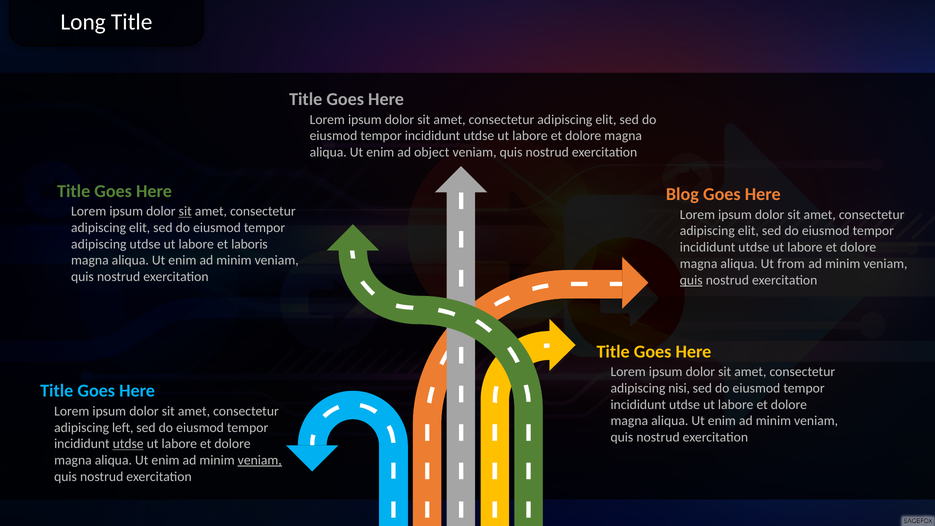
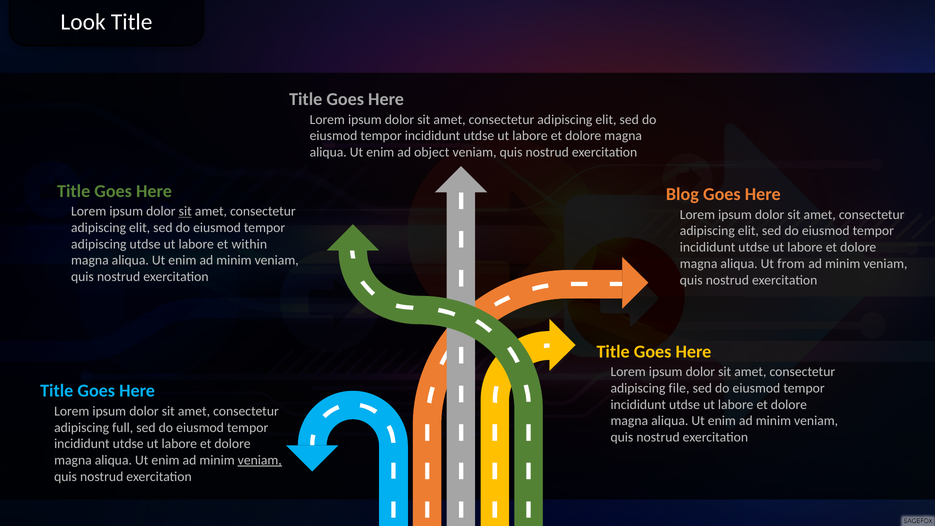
Long: Long -> Look (83, 22)
laboris: laboris -> within (249, 244)
quis underline: present -> none (691, 280)
nisi: nisi -> file (679, 388)
left: left -> full (123, 427)
utdse underline: present -> none (128, 444)
